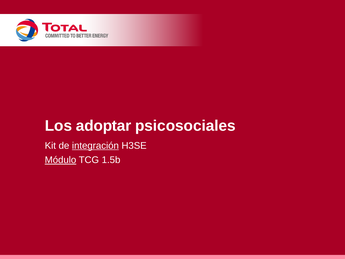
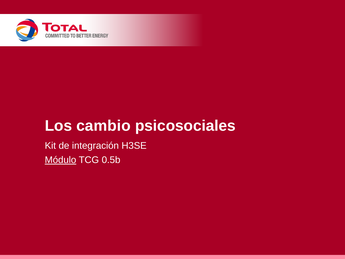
adoptar: adoptar -> cambio (103, 126)
integración underline: present -> none (95, 145)
1.5b: 1.5b -> 0.5b (111, 160)
